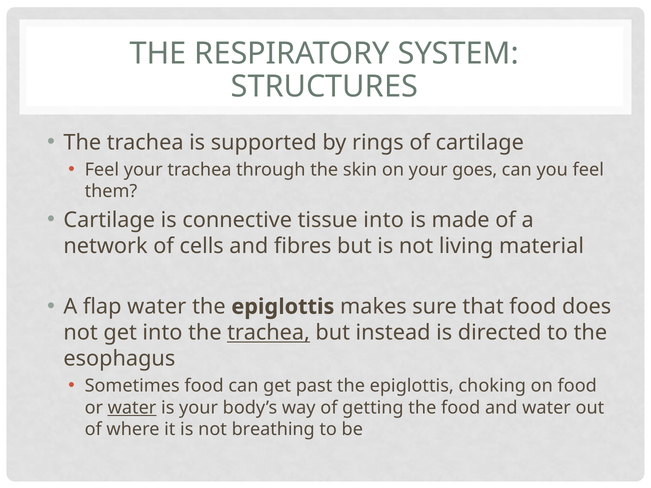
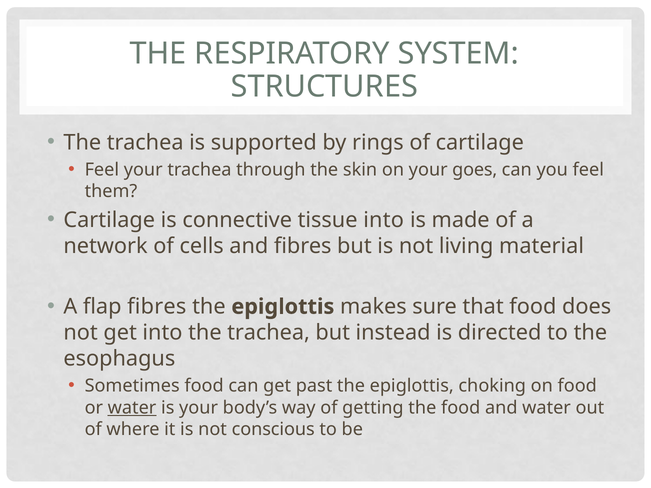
flap water: water -> fibres (157, 307)
trachea underline: present -> none (269, 333)
breathing: breathing -> conscious (273, 430)
